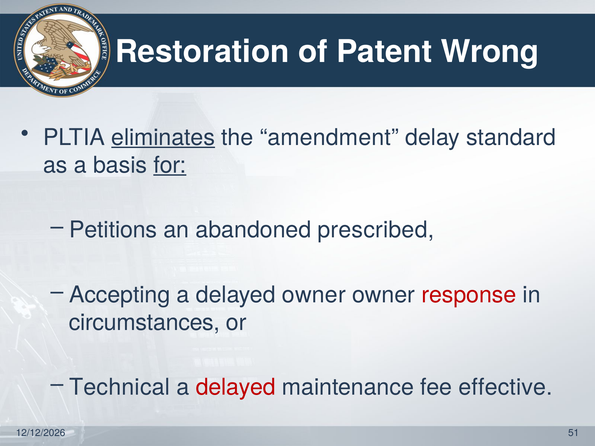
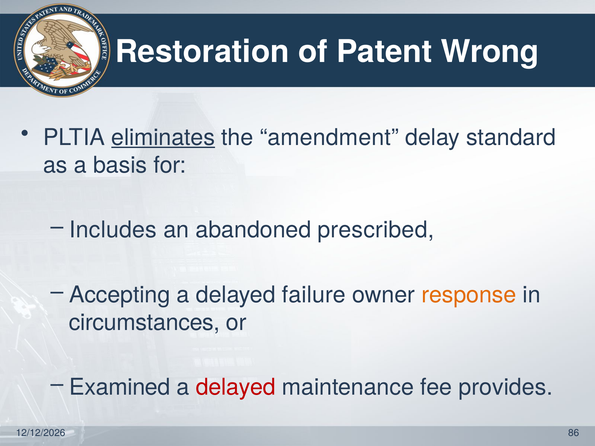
for underline: present -> none (170, 165)
Petitions: Petitions -> Includes (113, 230)
delayed owner: owner -> failure (314, 295)
response colour: red -> orange (469, 295)
Technical: Technical -> Examined (120, 388)
effective: effective -> provides (506, 388)
51: 51 -> 86 (574, 433)
